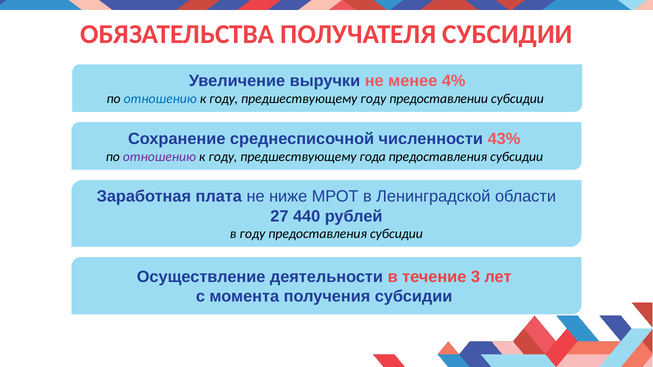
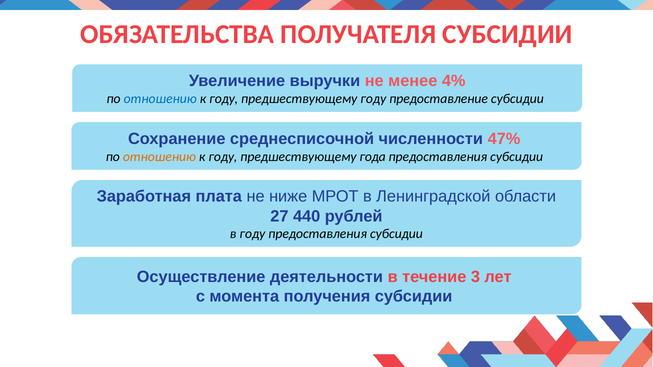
предоставлении: предоставлении -> предоставление (439, 99)
43%: 43% -> 47% (504, 139)
отношению colour: purple -> orange (159, 157)
